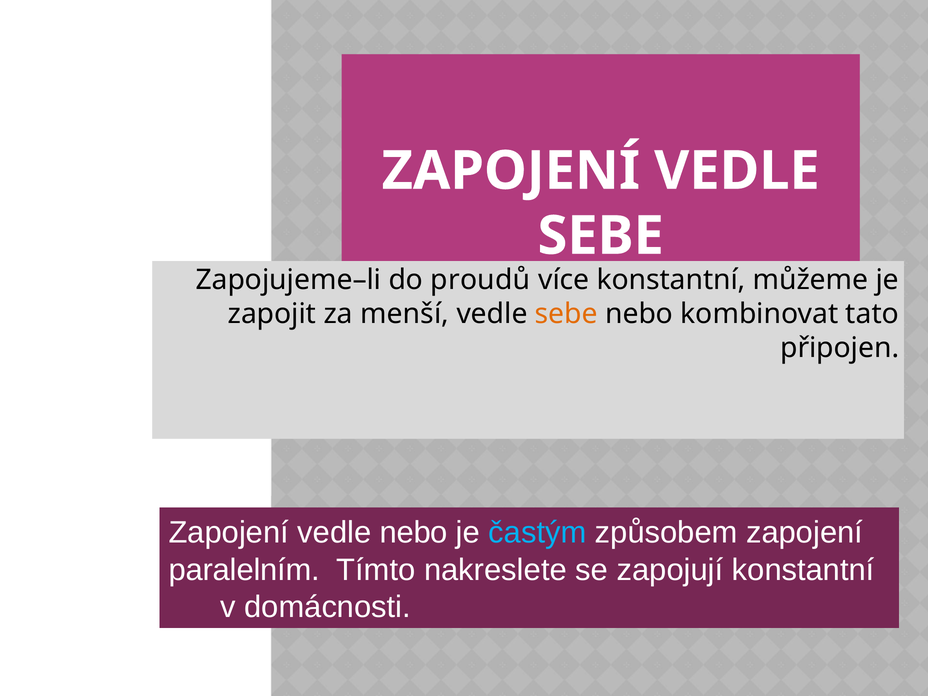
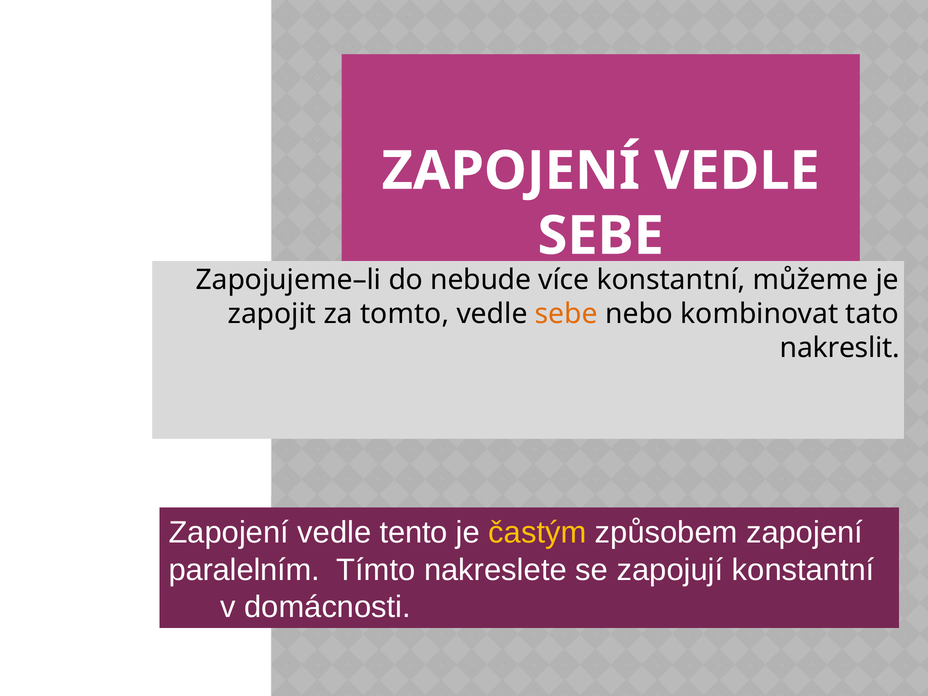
proudů: proudů -> nebude (481, 280)
menší: menší -> tomto (405, 314)
připojen: připojen -> nakreslit (840, 348)
vedle nebo: nebo -> tento (414, 533)
častým colour: light blue -> yellow (537, 533)
